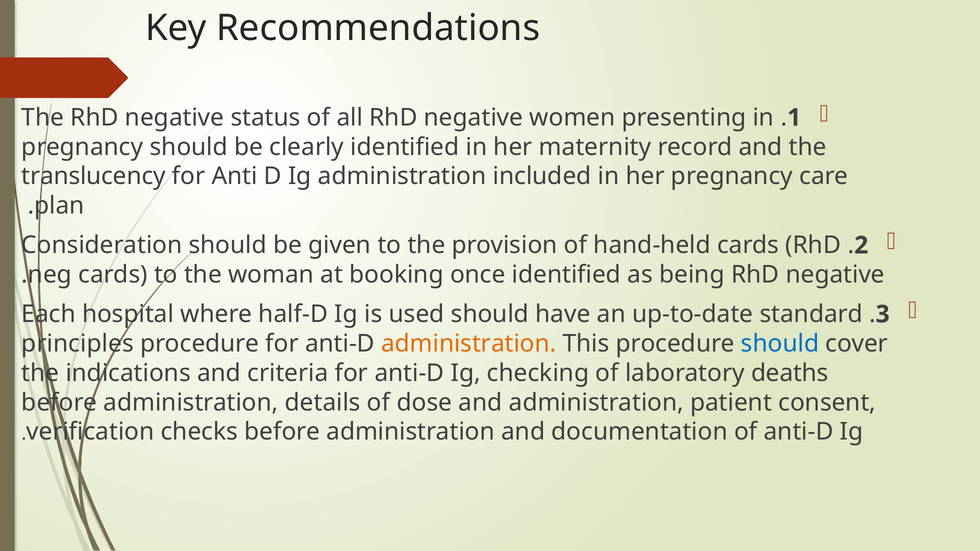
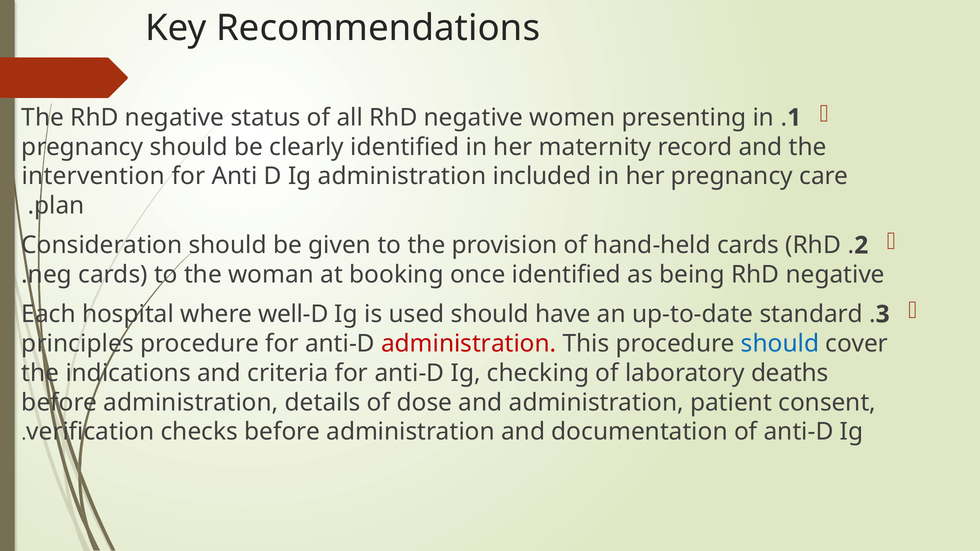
translucency: translucency -> intervention (93, 176)
half-D: half-D -> well-D (293, 314)
administration colour: orange -> red (469, 344)
